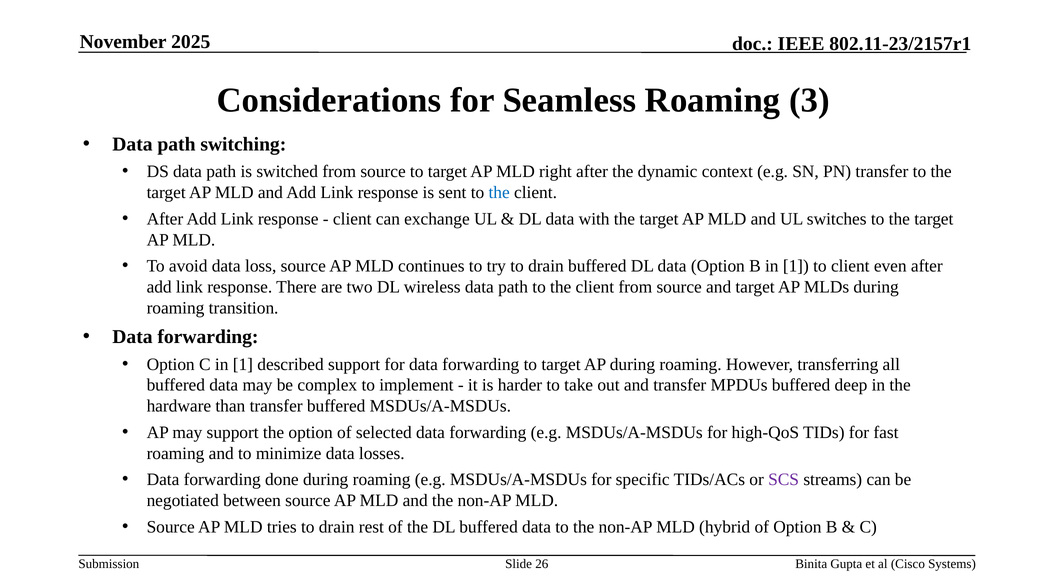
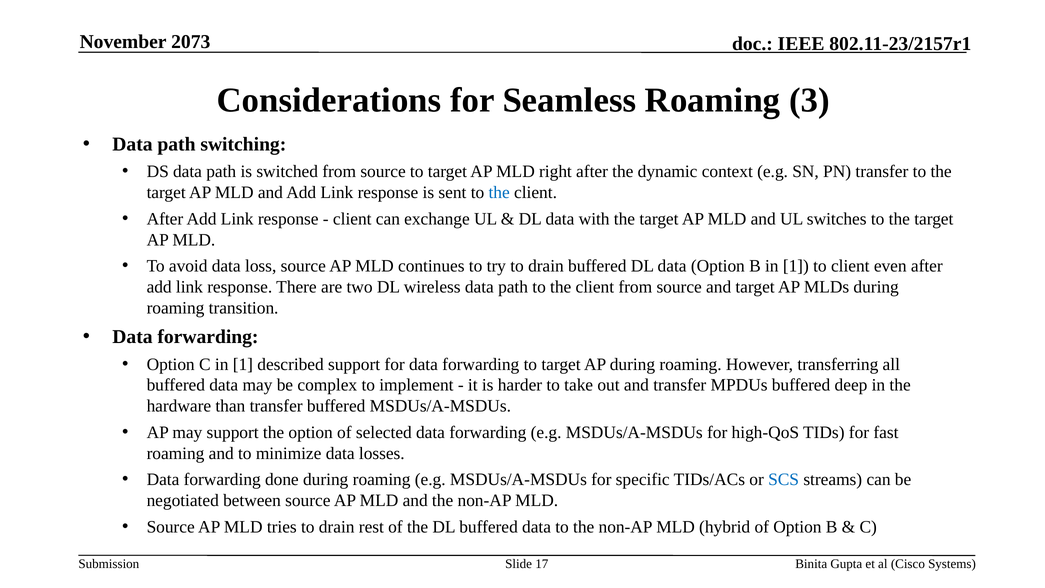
2025: 2025 -> 2073 (191, 42)
SCS colour: purple -> blue (784, 479)
26: 26 -> 17 (542, 564)
